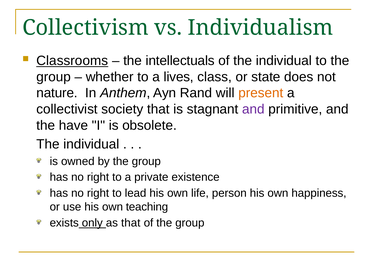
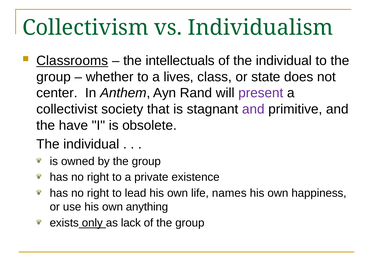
nature: nature -> center (57, 93)
present colour: orange -> purple (261, 93)
person: person -> names (229, 193)
teaching: teaching -> anything (147, 207)
as that: that -> lack (131, 223)
